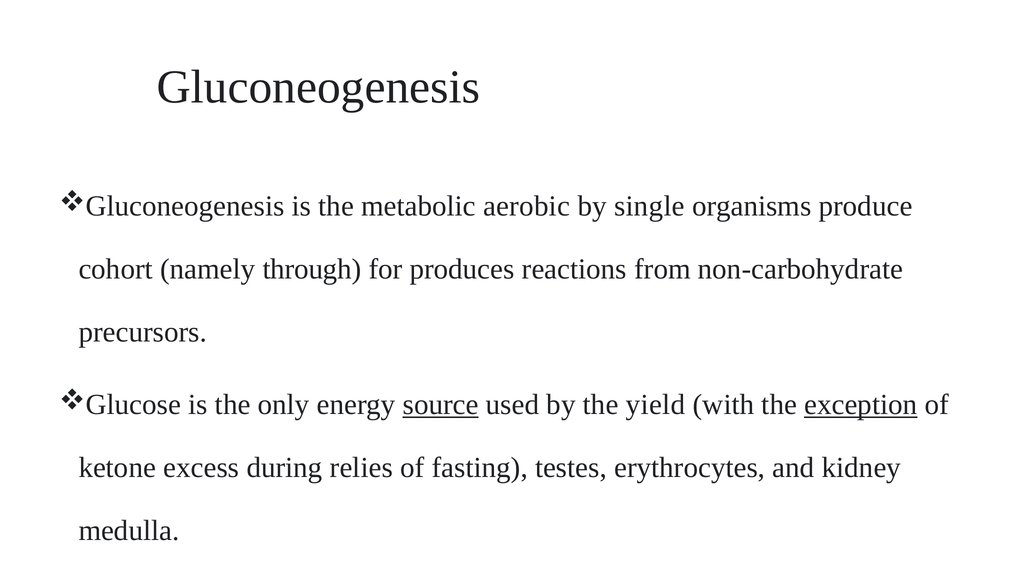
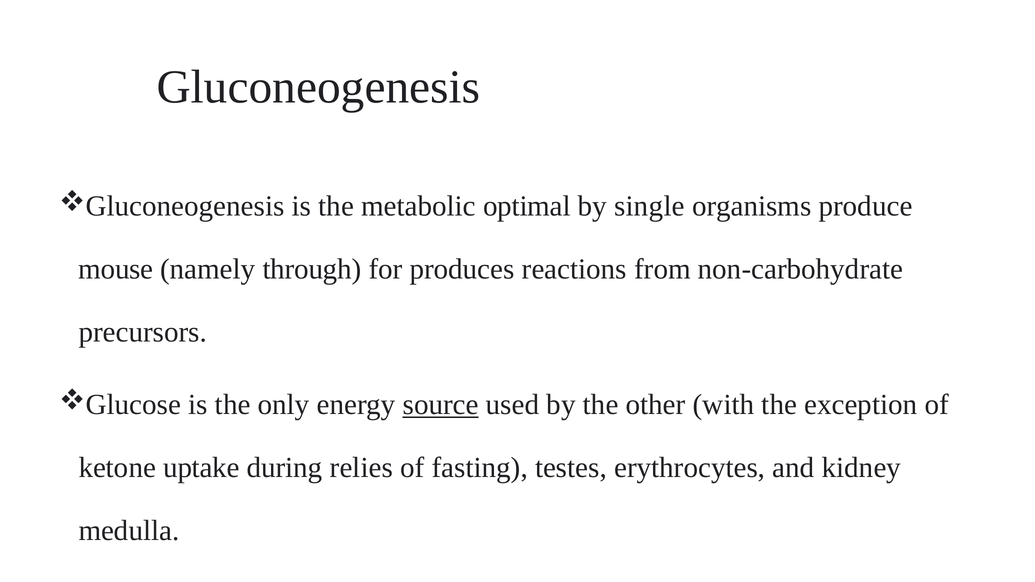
aerobic: aerobic -> optimal (527, 206)
cohort: cohort -> mouse (116, 269)
yield: yield -> other (656, 405)
exception underline: present -> none (861, 405)
excess: excess -> uptake (201, 468)
